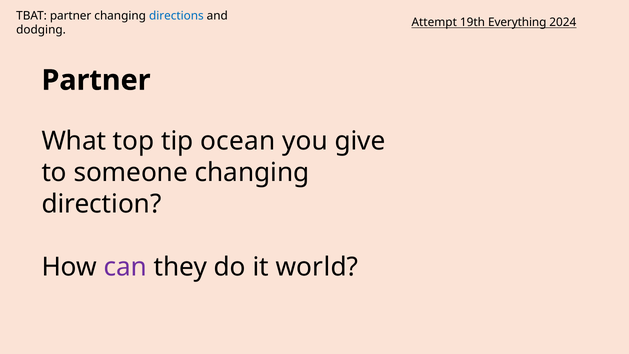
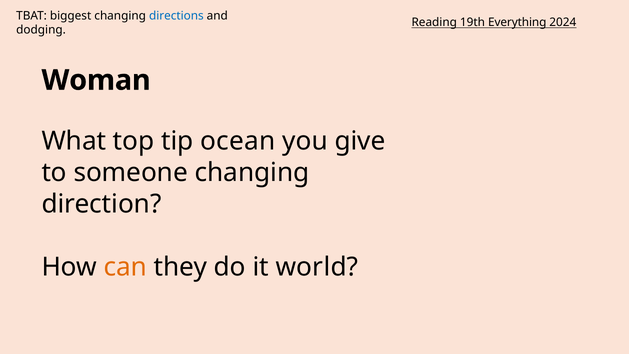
TBAT partner: partner -> biggest (71, 16)
Attempt: Attempt -> Reading (434, 23)
Partner: Partner -> Woman (96, 80)
can colour: purple -> orange (125, 267)
